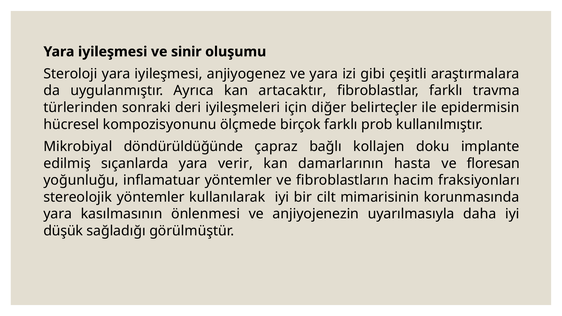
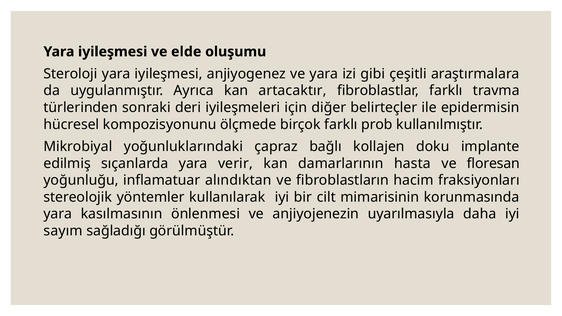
sinir: sinir -> elde (186, 52)
döndürüldüğünde: döndürüldüğünde -> yoğunluklarındaki (183, 147)
inflamatuar yöntemler: yöntemler -> alındıktan (238, 180)
düşük: düşük -> sayım (63, 231)
